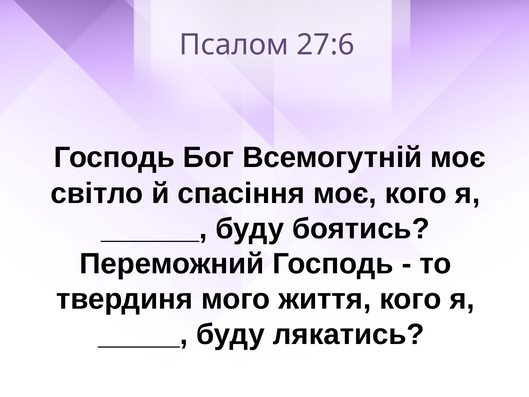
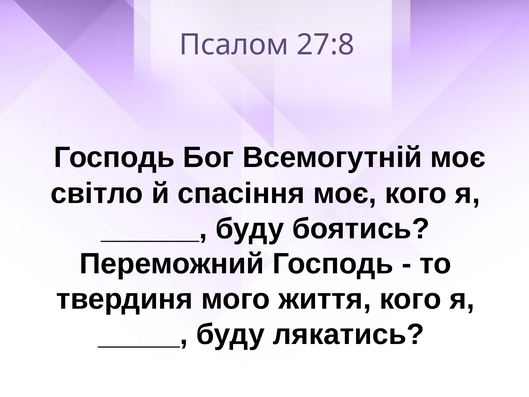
27:6: 27:6 -> 27:8 (326, 45)
